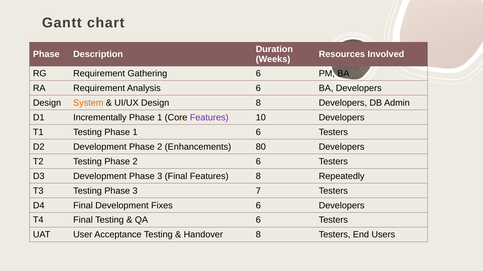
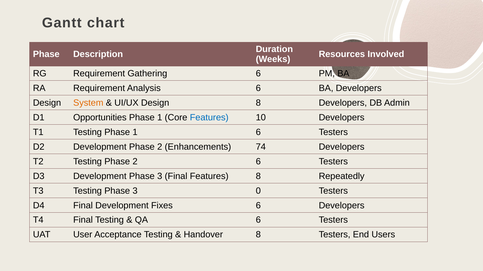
Incrementally: Incrementally -> Opportunities (100, 118)
Features colour: purple -> blue (209, 118)
80: 80 -> 74 (261, 147)
7: 7 -> 0 (258, 191)
